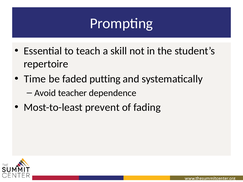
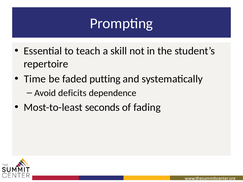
teacher: teacher -> deficits (72, 93)
prevent: prevent -> seconds (102, 107)
